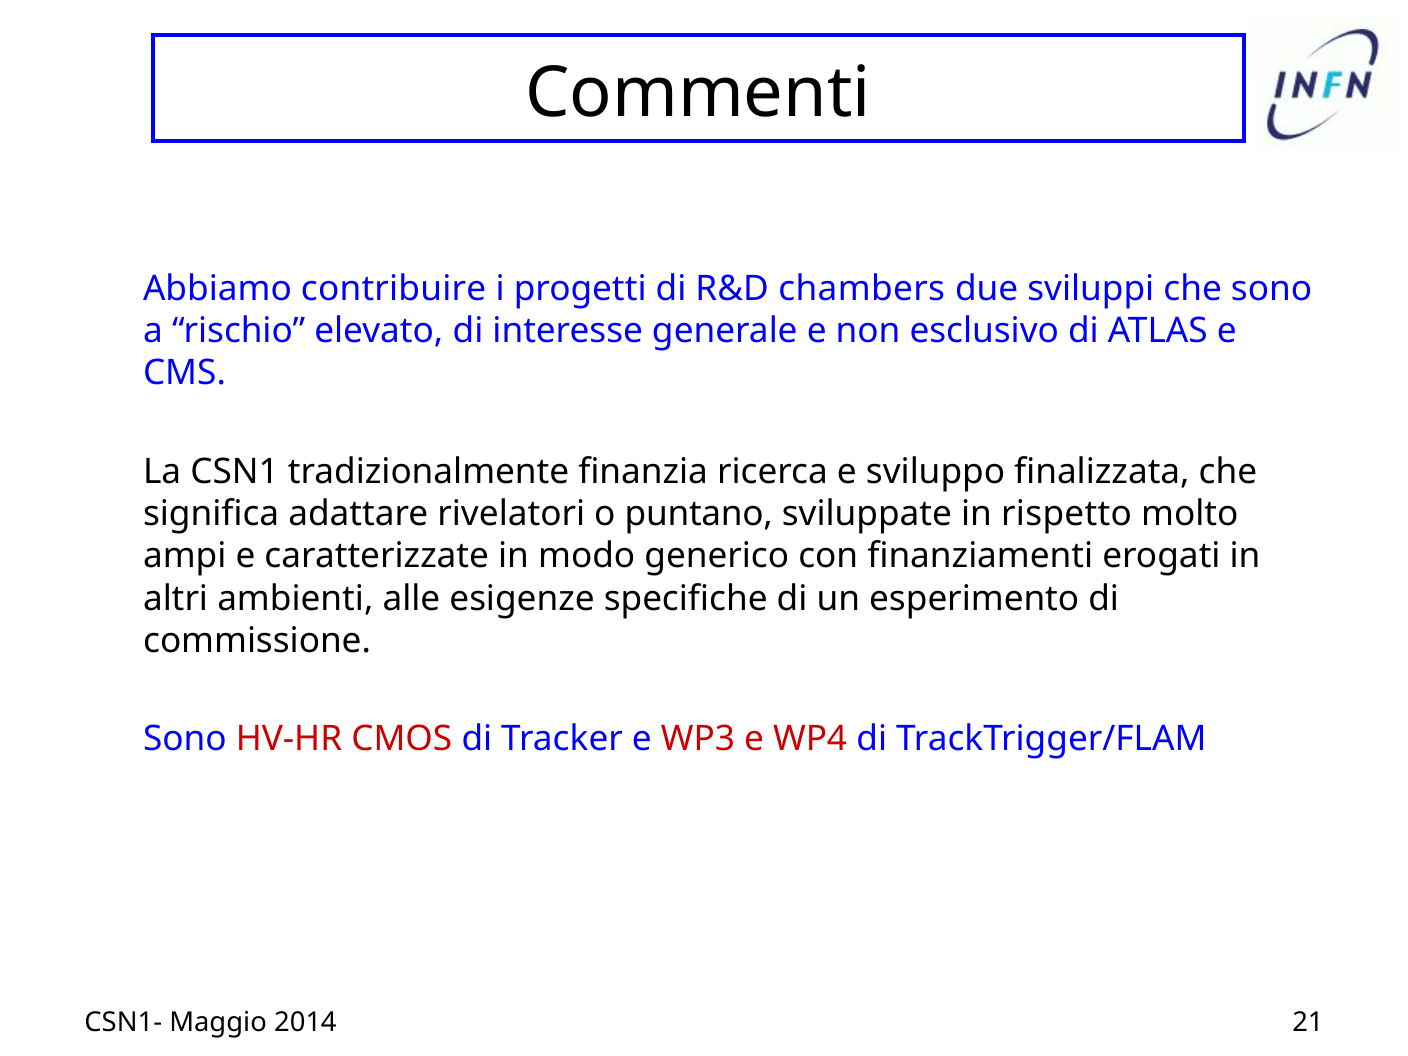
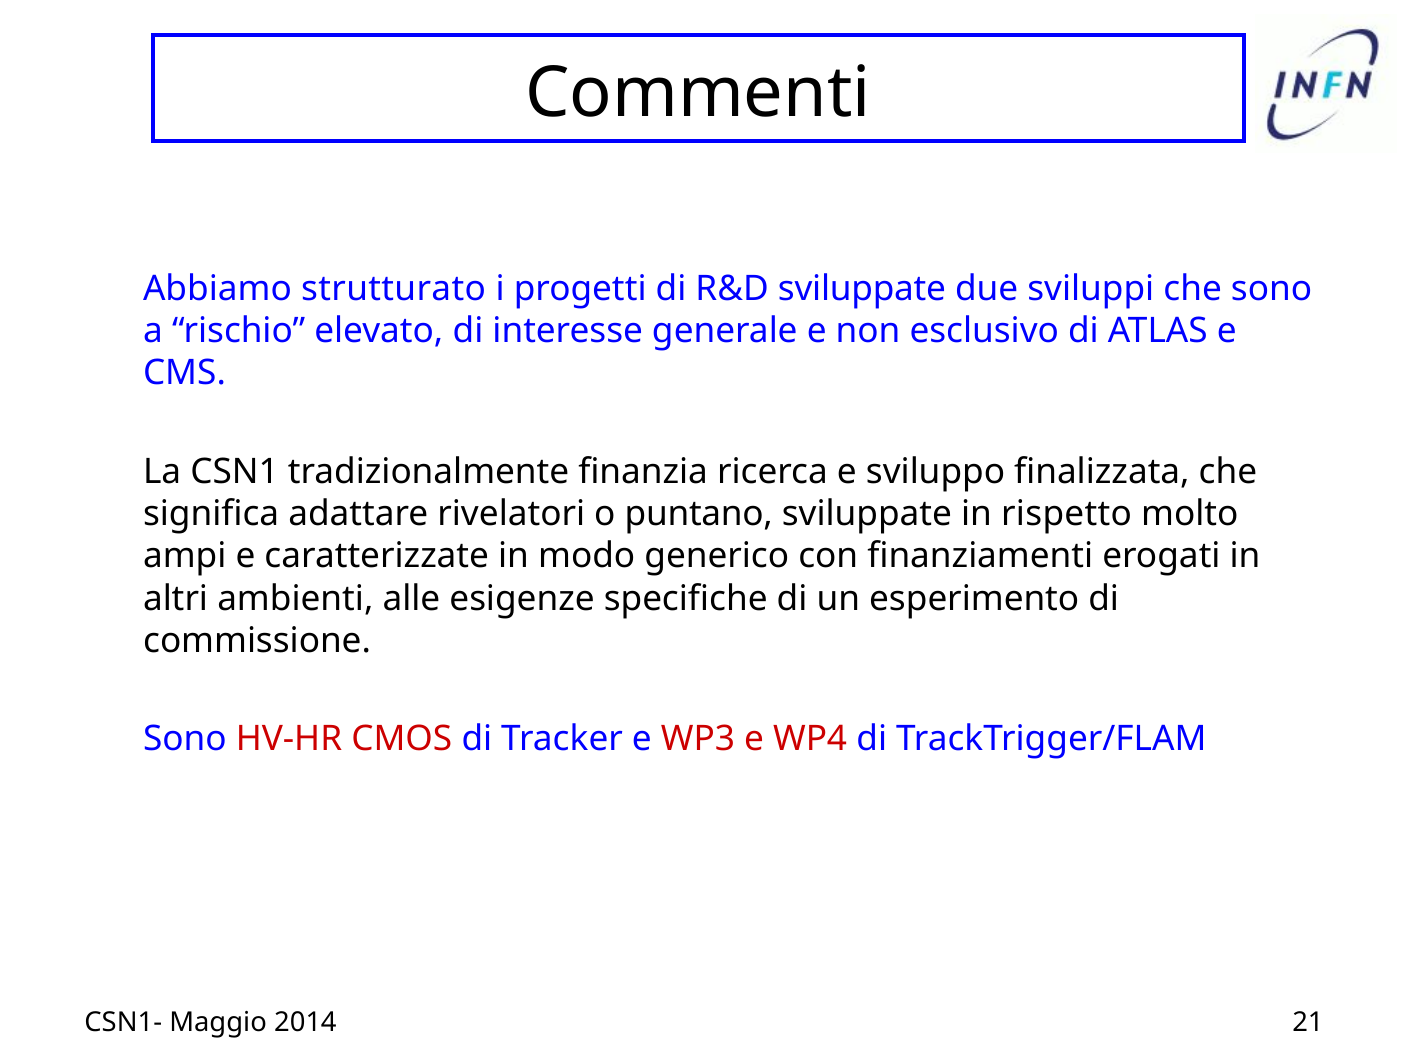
contribuire: contribuire -> strutturato (394, 289)
R&D chambers: chambers -> sviluppate (862, 289)
